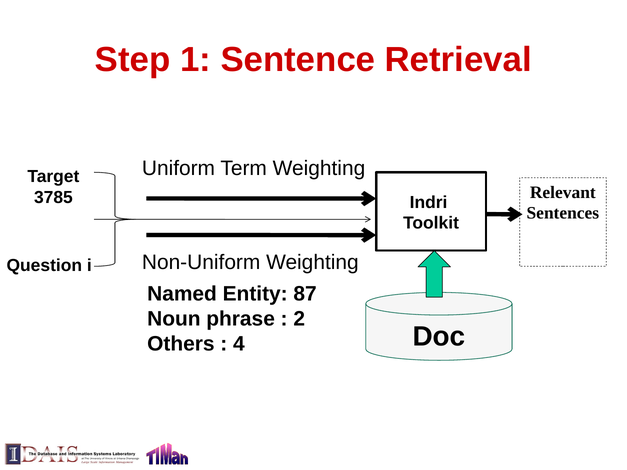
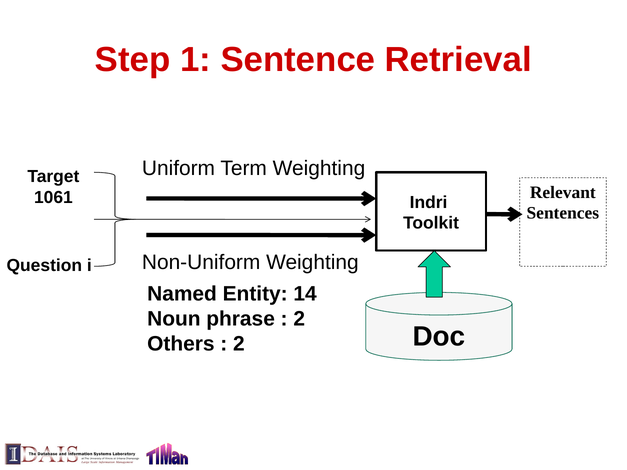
3785: 3785 -> 1061 (53, 198)
87: 87 -> 14 (305, 294)
4: 4 -> 2 (239, 344)
